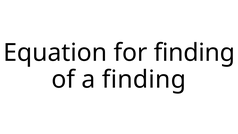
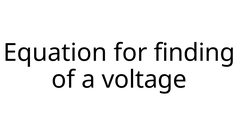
a finding: finding -> voltage (144, 80)
